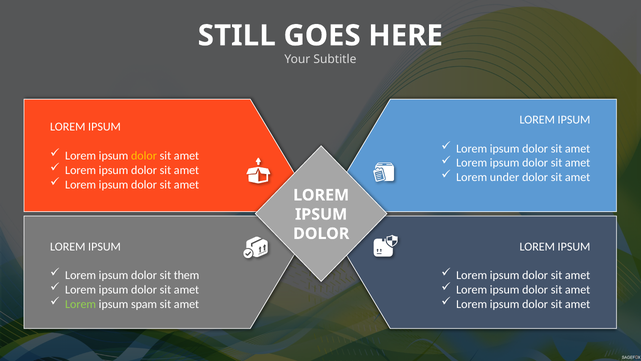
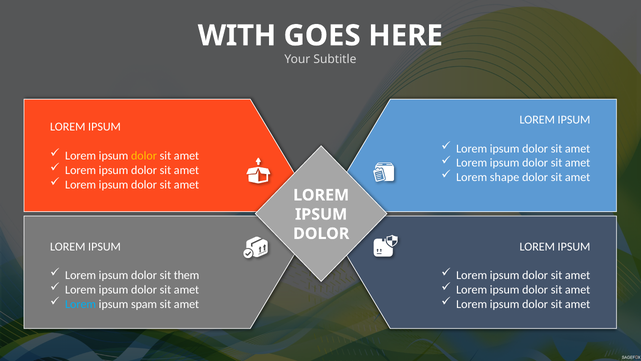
STILL: STILL -> WITH (237, 36)
under: under -> shape (505, 177)
Lorem colour: light green -> light blue (81, 304)
